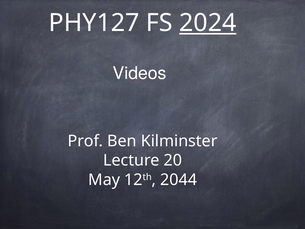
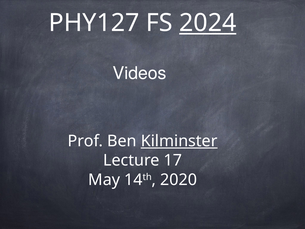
Kilminster underline: none -> present (179, 141)
20: 20 -> 17 (173, 160)
12: 12 -> 14 (133, 180)
2044: 2044 -> 2020 (179, 180)
